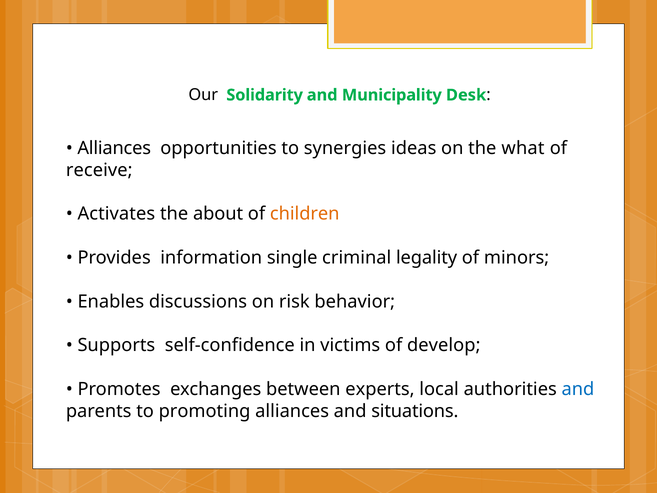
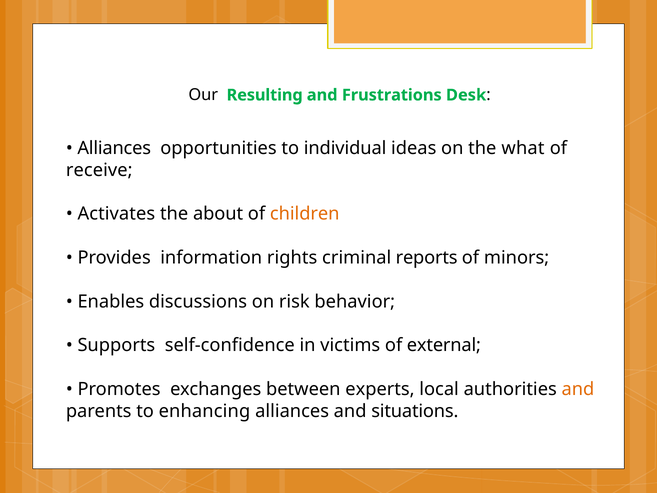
Solidarity: Solidarity -> Resulting (265, 95)
Municipality: Municipality -> Frustrations (392, 95)
synergies: synergies -> individual (345, 148)
single: single -> rights (292, 258)
legality: legality -> reports (427, 258)
develop: develop -> external (444, 345)
and colour: blue -> orange (578, 389)
promoting: promoting -> enhancing (204, 411)
